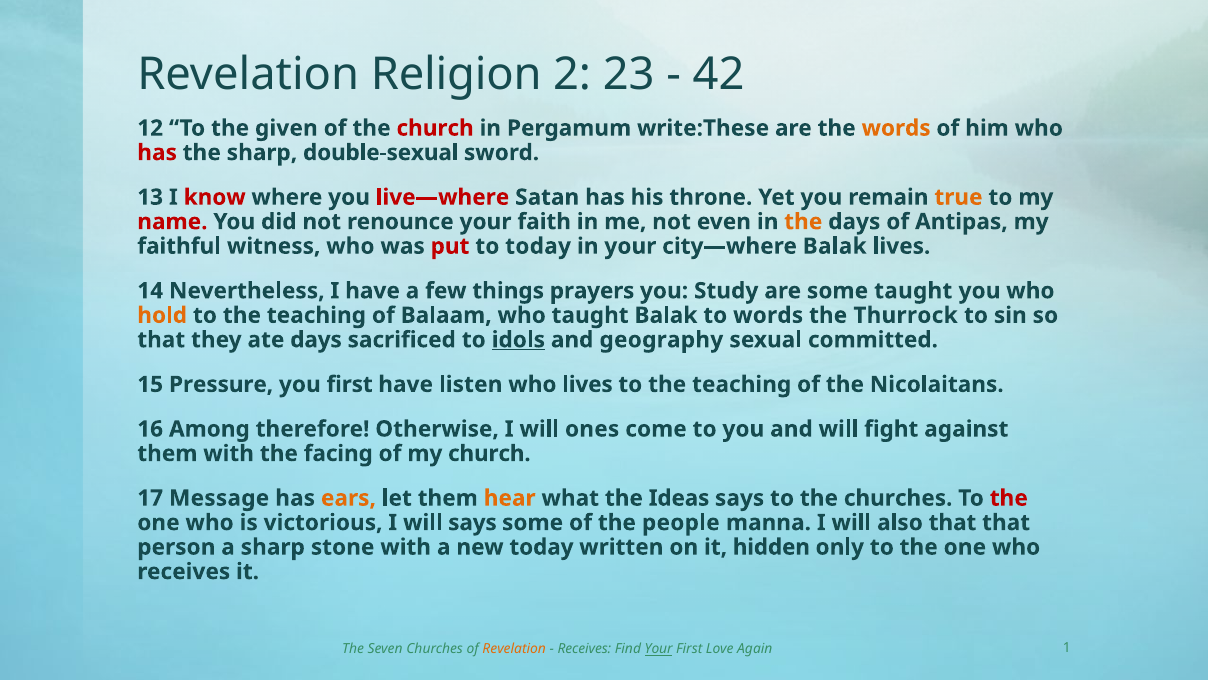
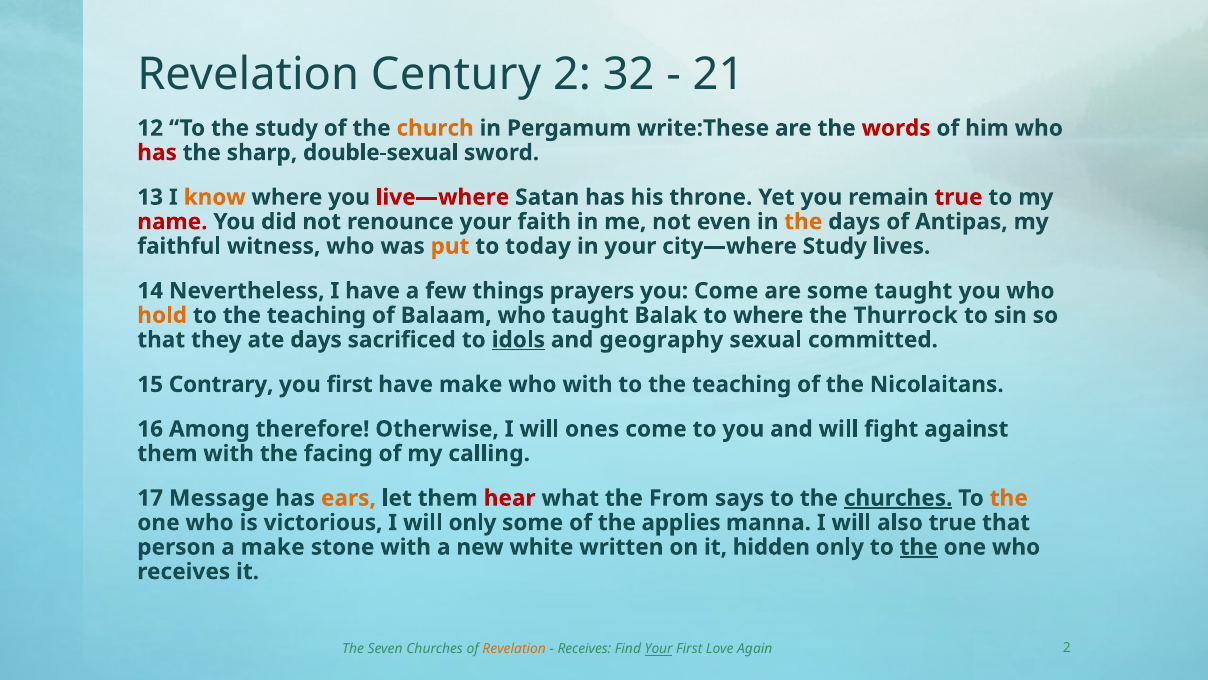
Religion: Religion -> Century (456, 75)
23: 23 -> 32 (629, 75)
42: 42 -> 21 (719, 75)
the given: given -> study (286, 128)
church colour: red -> orange (435, 128)
words colour: orange -> red (896, 128)
know colour: red -> orange (215, 197)
true colour: orange -> red (958, 197)
put colour: red -> orange (450, 246)
city—where Balak: Balak -> Study (835, 246)
you Study: Study -> Come (726, 291)
to words: words -> where (768, 315)
Pressure: Pressure -> Contrary (221, 384)
have listen: listen -> make (471, 384)
who lives: lives -> with (588, 384)
my church: church -> calling (489, 453)
hear colour: orange -> red (510, 498)
Ideas: Ideas -> From (679, 498)
churches underline: none -> present (898, 498)
the colour: red -> orange (1009, 498)
will says: says -> only (472, 522)
people: people -> applies (681, 522)
also that: that -> true (953, 522)
a sharp: sharp -> make (273, 547)
new today: today -> white (541, 547)
the underline: none -> present (919, 547)
Again 1: 1 -> 2 (1067, 648)
